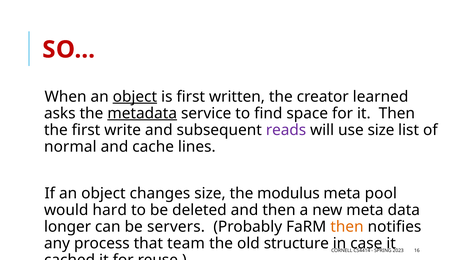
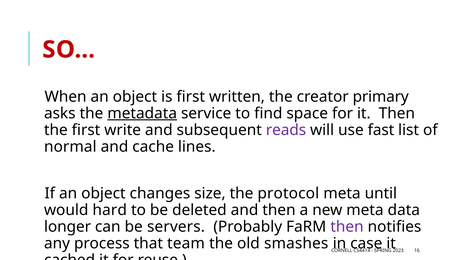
object underline: present -> none (135, 97)
learned: learned -> primary (381, 97)
use size: size -> fast (381, 130)
modulus: modulus -> protocol (288, 193)
pool: pool -> until (381, 193)
then colour: orange -> purple (347, 227)
structure: structure -> smashes (296, 243)
